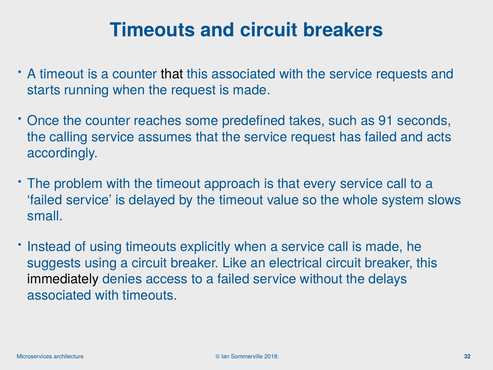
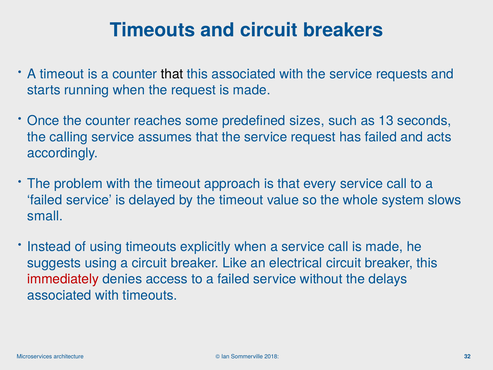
takes: takes -> sizes (307, 121)
91: 91 -> 13 (386, 121)
immediately colour: black -> red (63, 279)
